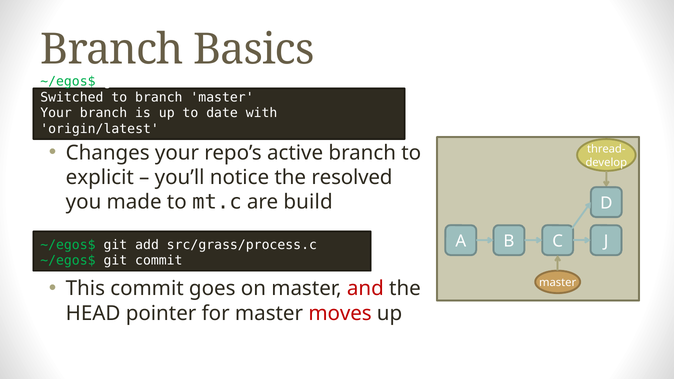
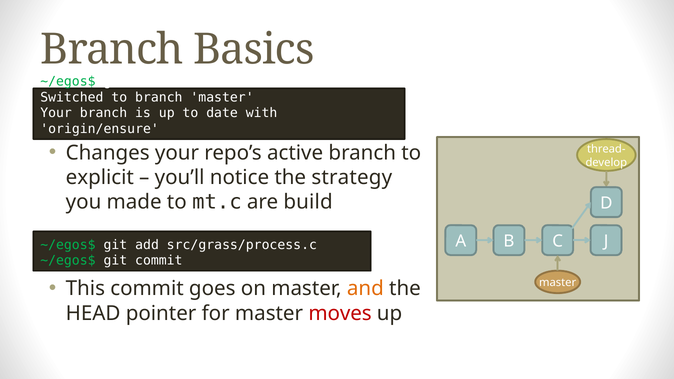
origin/latest: origin/latest -> origin/ensure (100, 129)
resolved: resolved -> strategy (352, 178)
and colour: red -> orange (365, 289)
